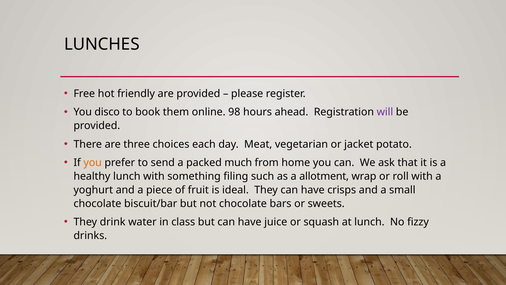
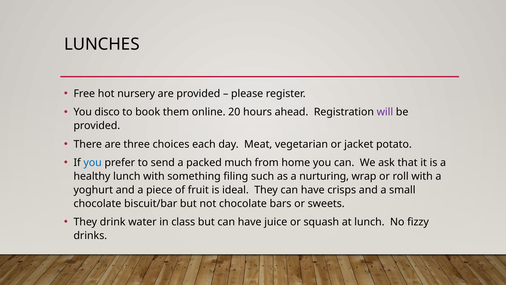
friendly: friendly -> nursery (136, 94)
98: 98 -> 20 (234, 112)
you colour: orange -> blue (93, 162)
allotment: allotment -> nurturing (324, 176)
